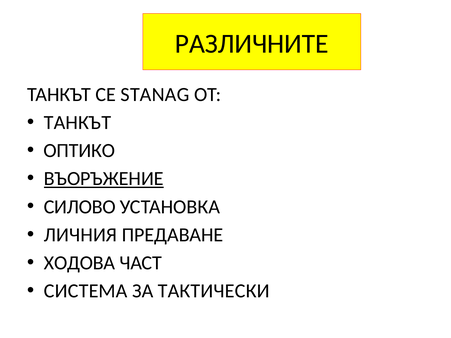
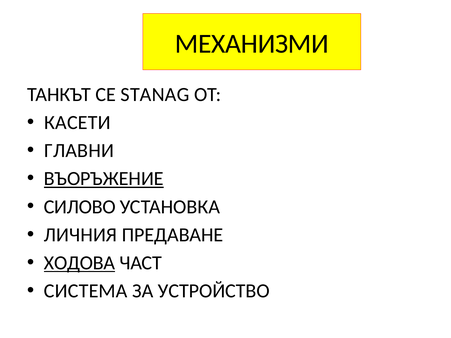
РАЗЛИЧНИТЕ: РАЗЛИЧНИТЕ -> МЕХАНИЗМИ (252, 44)
ТАНКЪТ: ТАНКЪТ -> КАСЕТИ (77, 123)
ОПТИКО: ОПТИКО -> ГЛАВНИ (79, 151)
ХОДОВА underline: none -> present (80, 263)
ТАКТИЧЕСКИ: ТАКТИЧЕСКИ -> УСТРОЙСТВО (214, 291)
